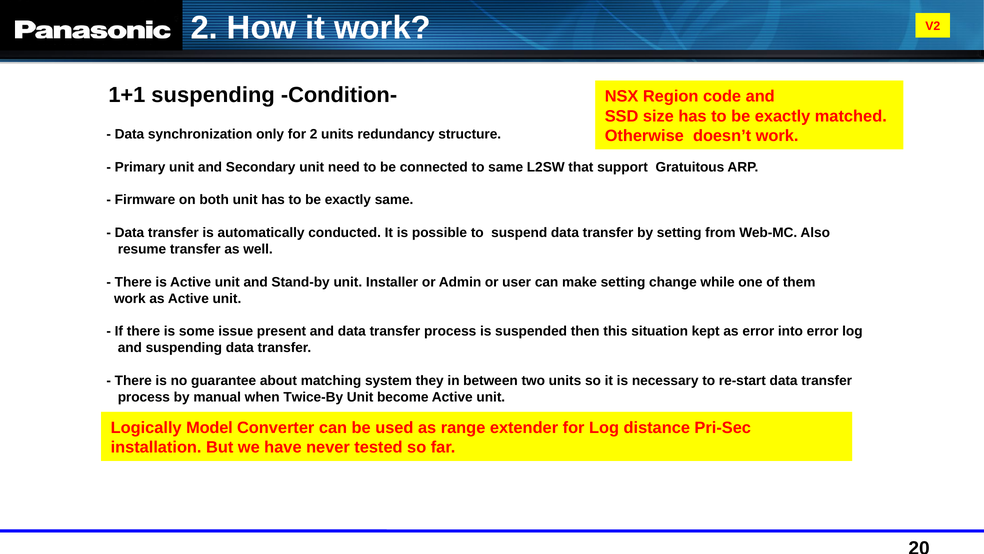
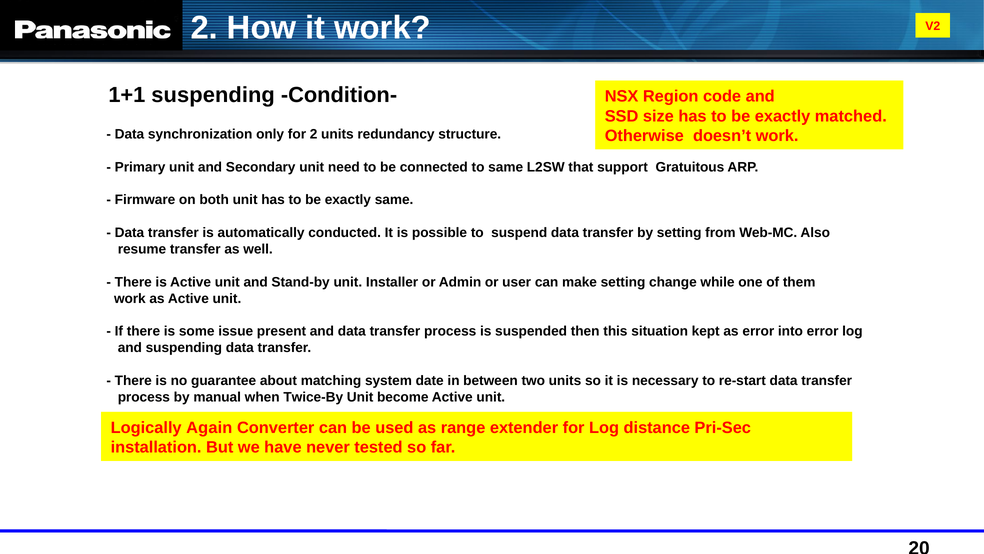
they: they -> date (430, 380)
Model: Model -> Again (209, 427)
